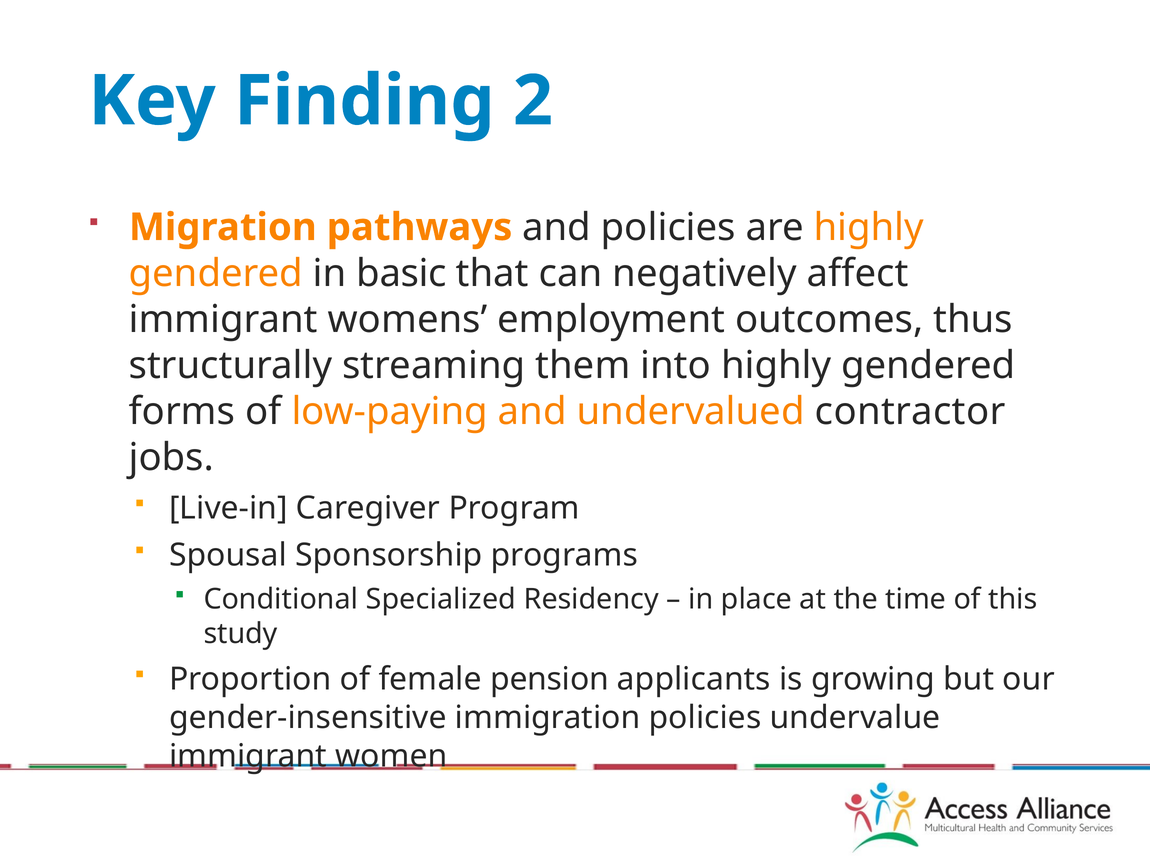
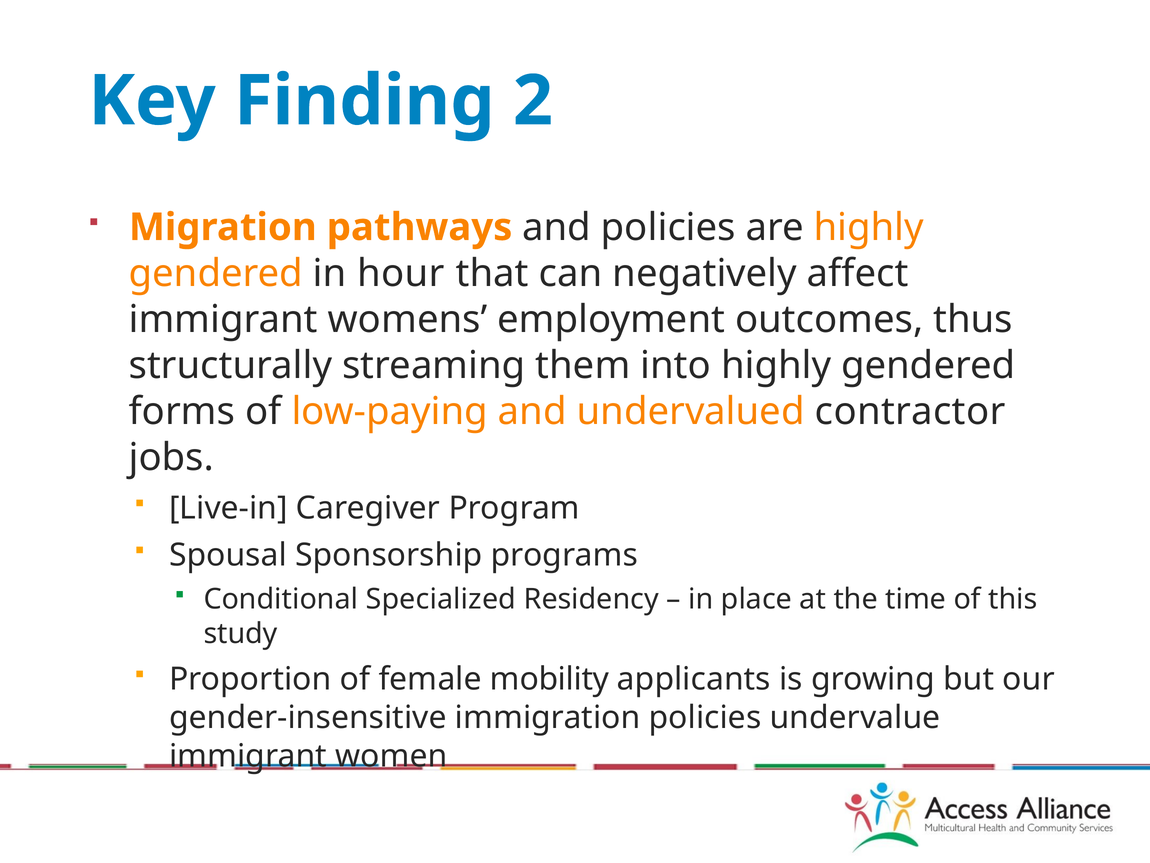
basic: basic -> hour (401, 273)
pension: pension -> mobility (550, 679)
